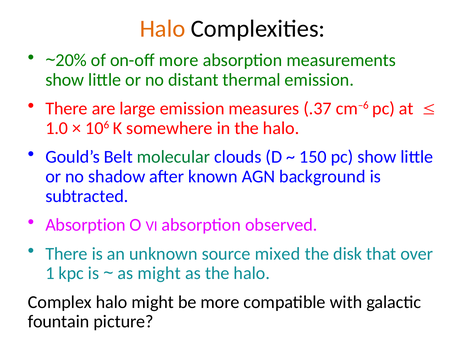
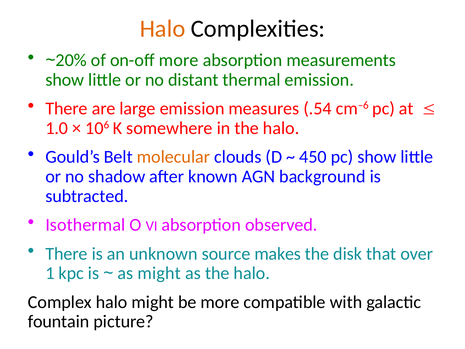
.37: .37 -> .54 (318, 109)
molecular colour: green -> orange (174, 157)
150: 150 -> 450 (313, 157)
Absorption: Absorption -> Isothermal (85, 225)
mixed: mixed -> makes (278, 254)
